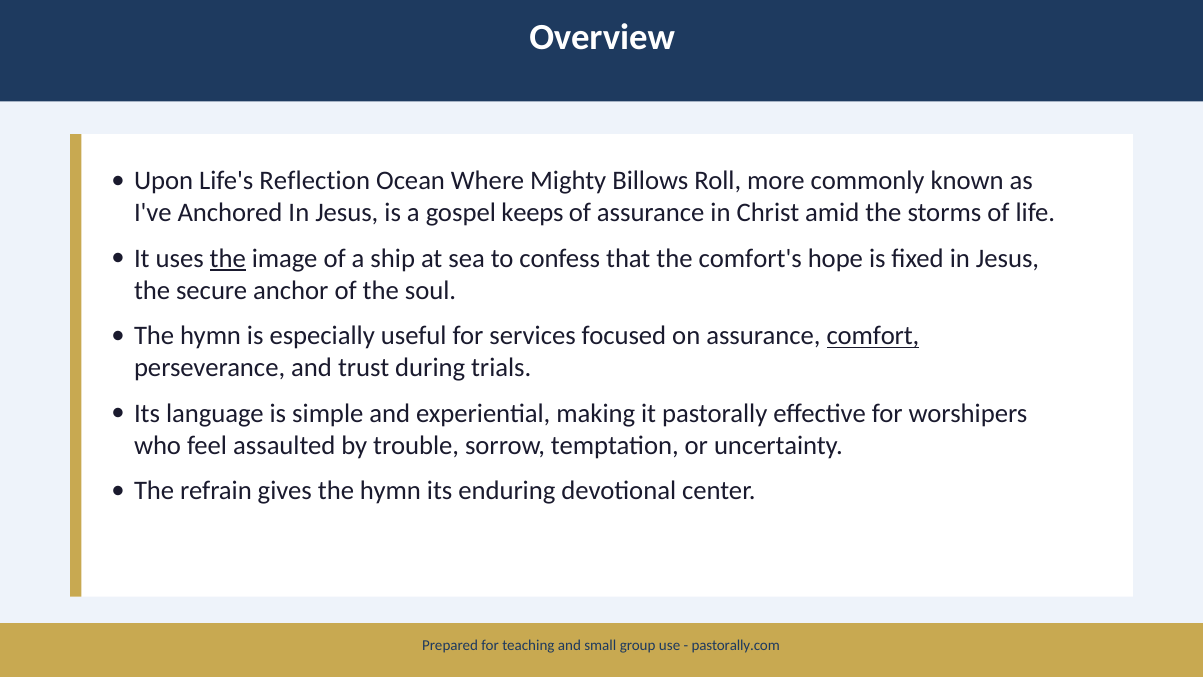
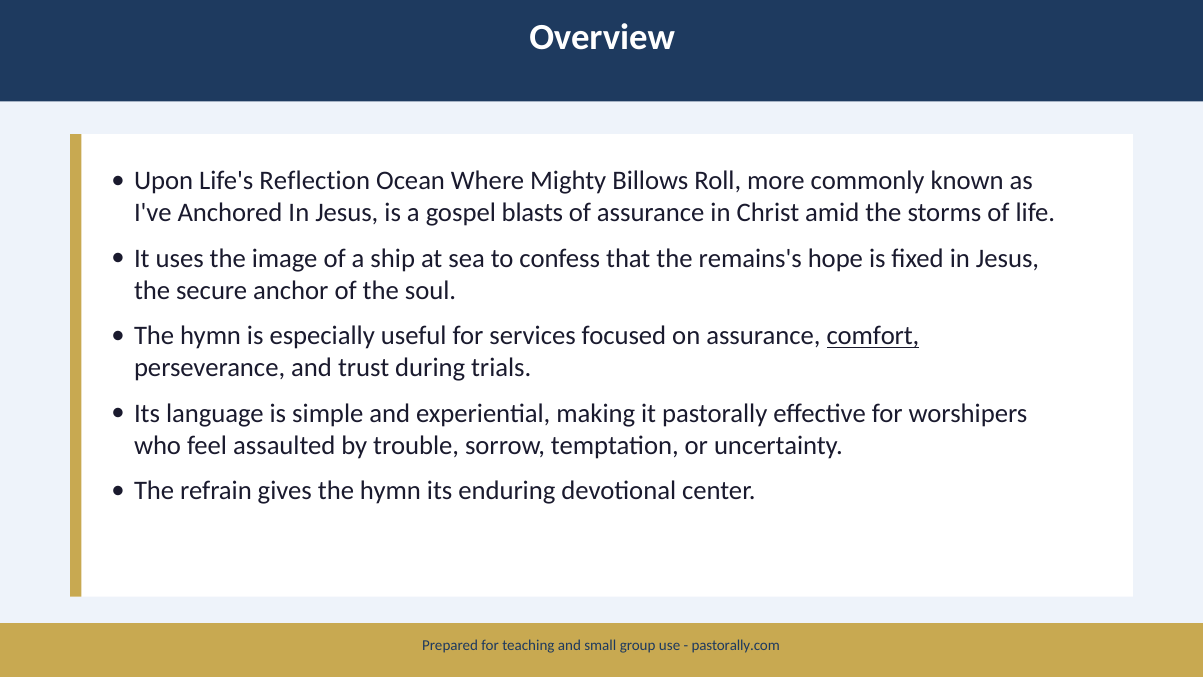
keeps: keeps -> blasts (532, 213)
the underline: present -> none (228, 258)
comfort's: comfort's -> remains's (750, 258)
